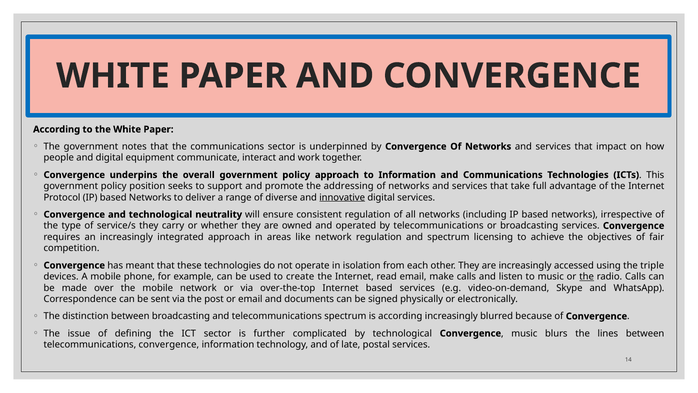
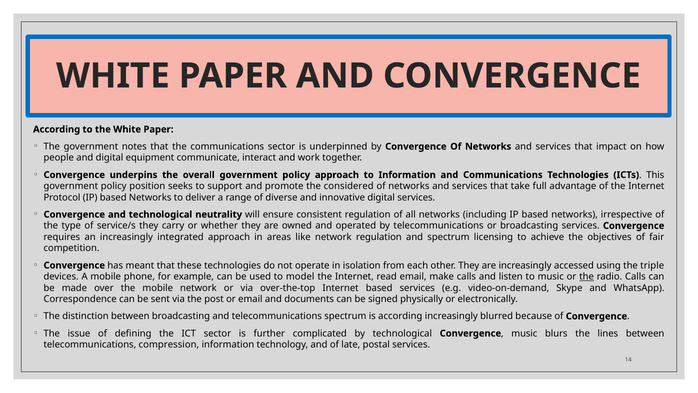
addressing: addressing -> considered (349, 186)
innovative underline: present -> none (342, 197)
create: create -> model (300, 276)
telecommunications convergence: convergence -> compression (169, 344)
